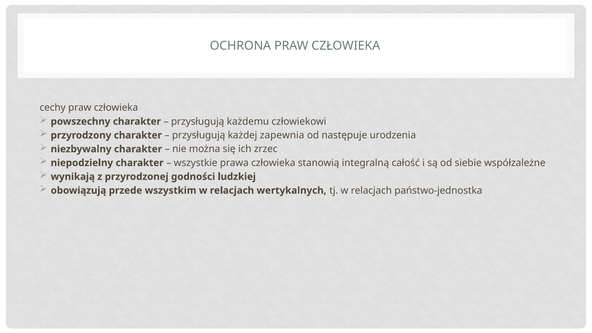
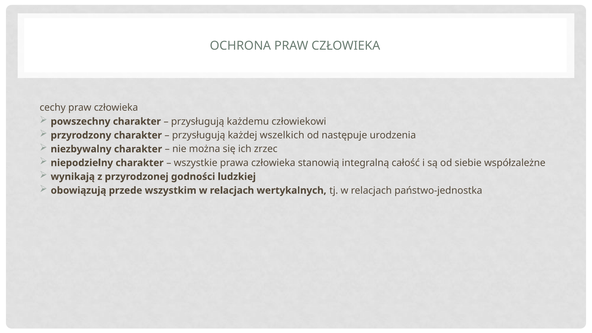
zapewnia: zapewnia -> wszelkich (282, 135)
